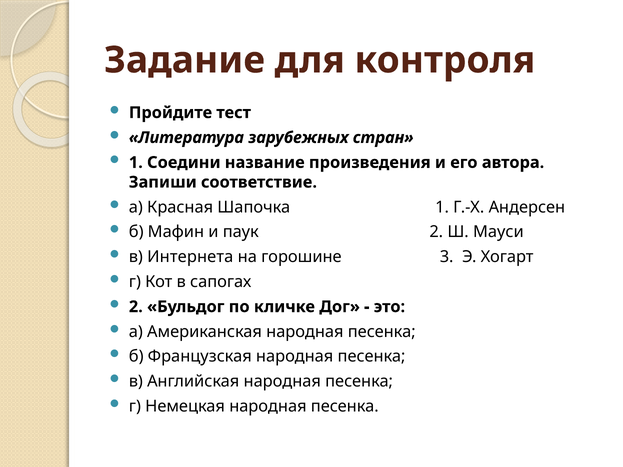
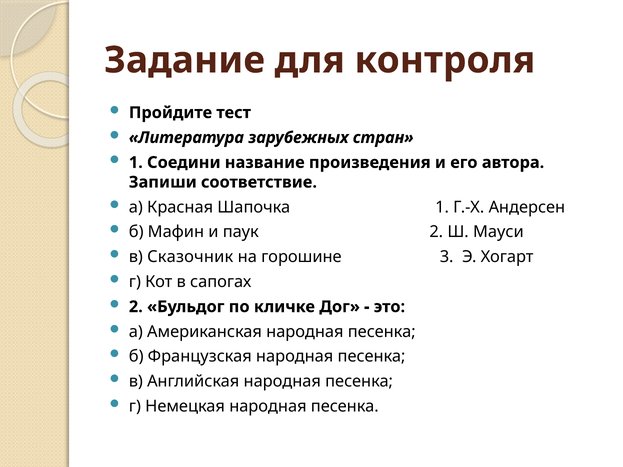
Интернета: Интернета -> Сказочник (190, 257)
